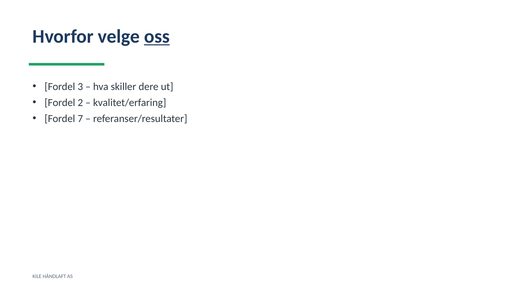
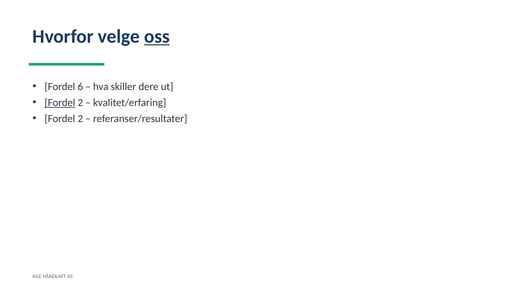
3: 3 -> 6 (80, 87)
Fordel underline: none -> present (60, 103)
7: 7 -> 2 (80, 119)
